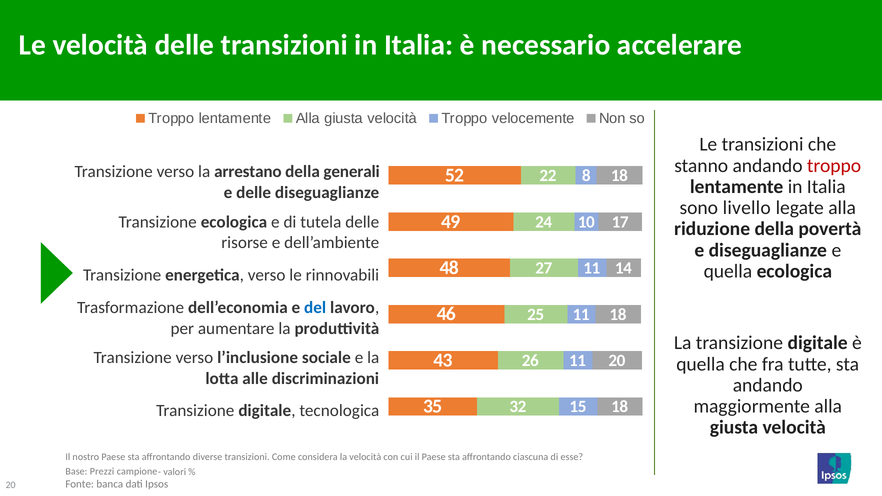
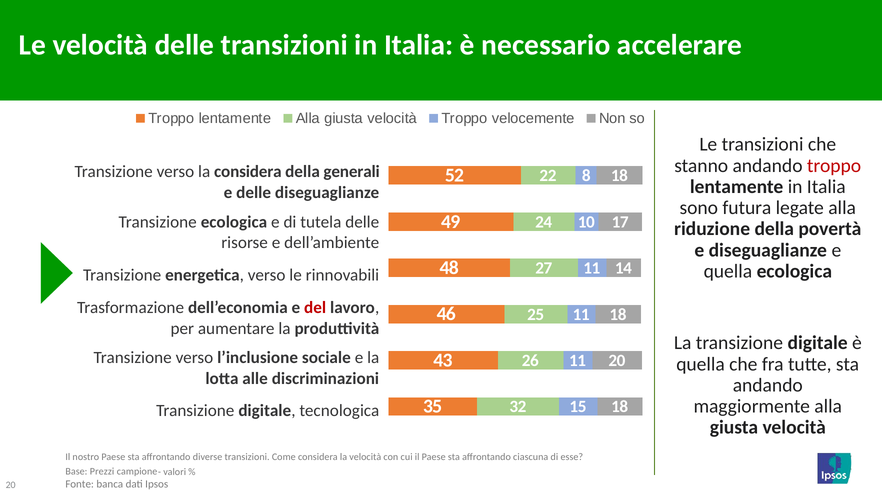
la arrestano: arrestano -> considera (248, 172)
livello: livello -> futura (747, 208)
del colour: blue -> red (315, 308)
